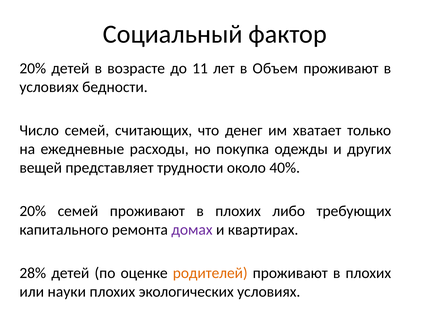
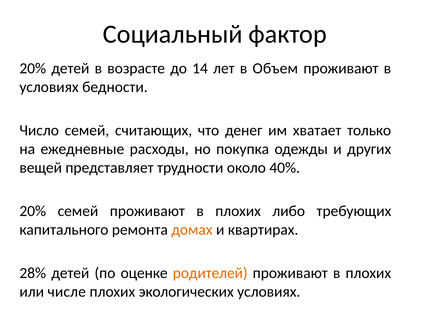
11: 11 -> 14 (200, 69)
домах colour: purple -> orange (192, 230)
науки: науки -> числе (67, 292)
